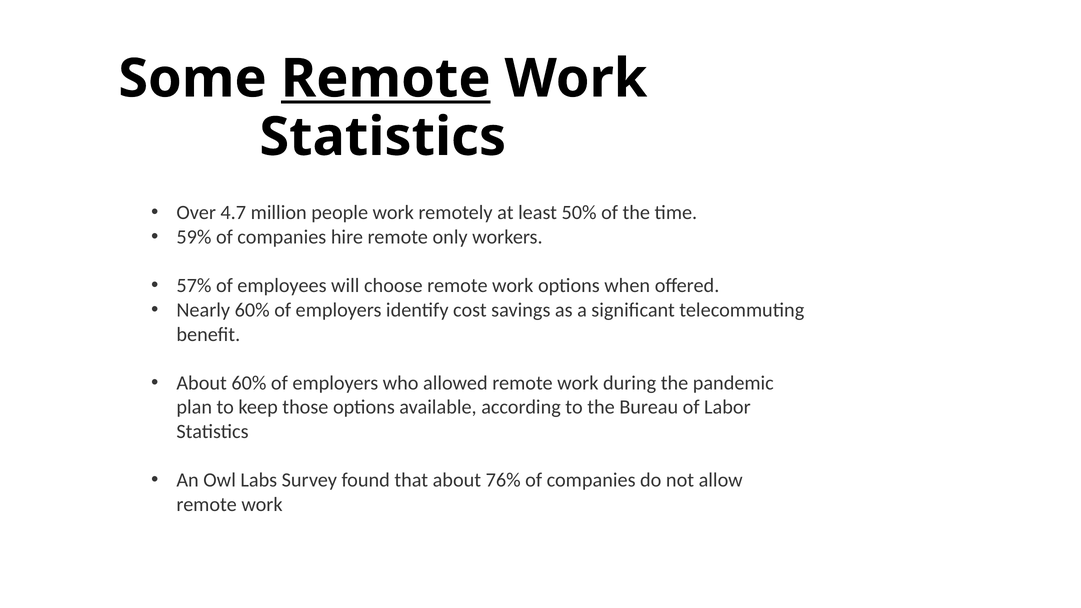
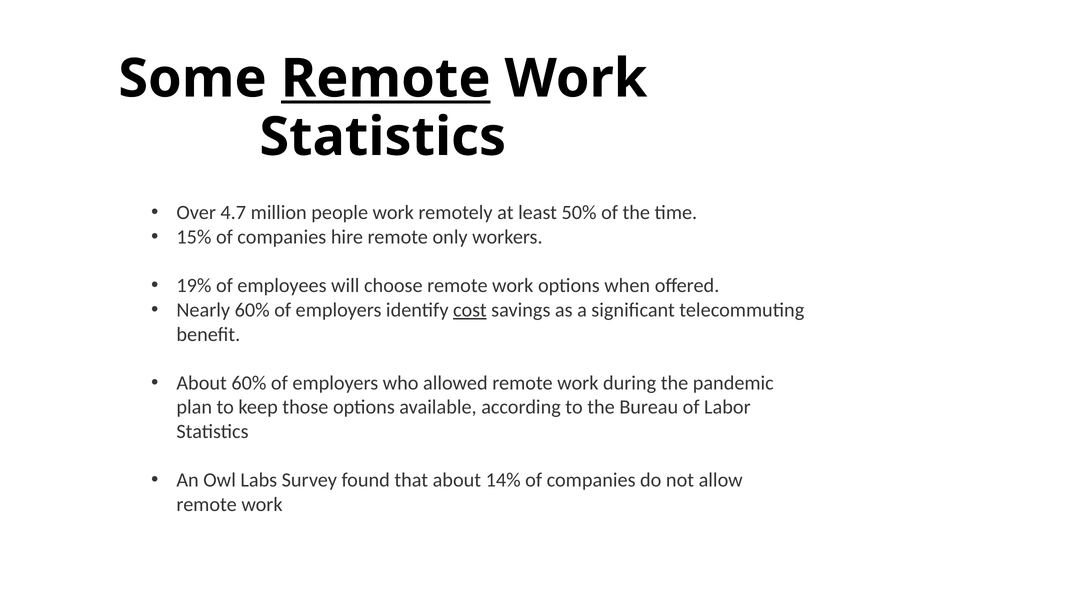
59%: 59% -> 15% (194, 237)
57%: 57% -> 19% (194, 286)
cost underline: none -> present (470, 310)
76%: 76% -> 14% (503, 480)
